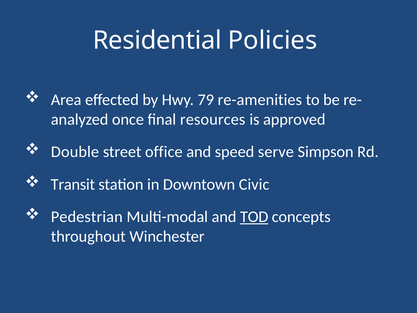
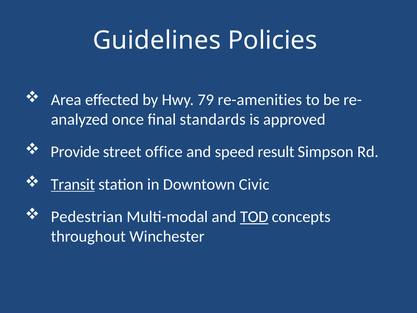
Residential: Residential -> Guidelines (157, 40)
resources: resources -> standards (213, 119)
Double: Double -> Provide (75, 152)
serve: serve -> result (276, 152)
Transit underline: none -> present (73, 184)
